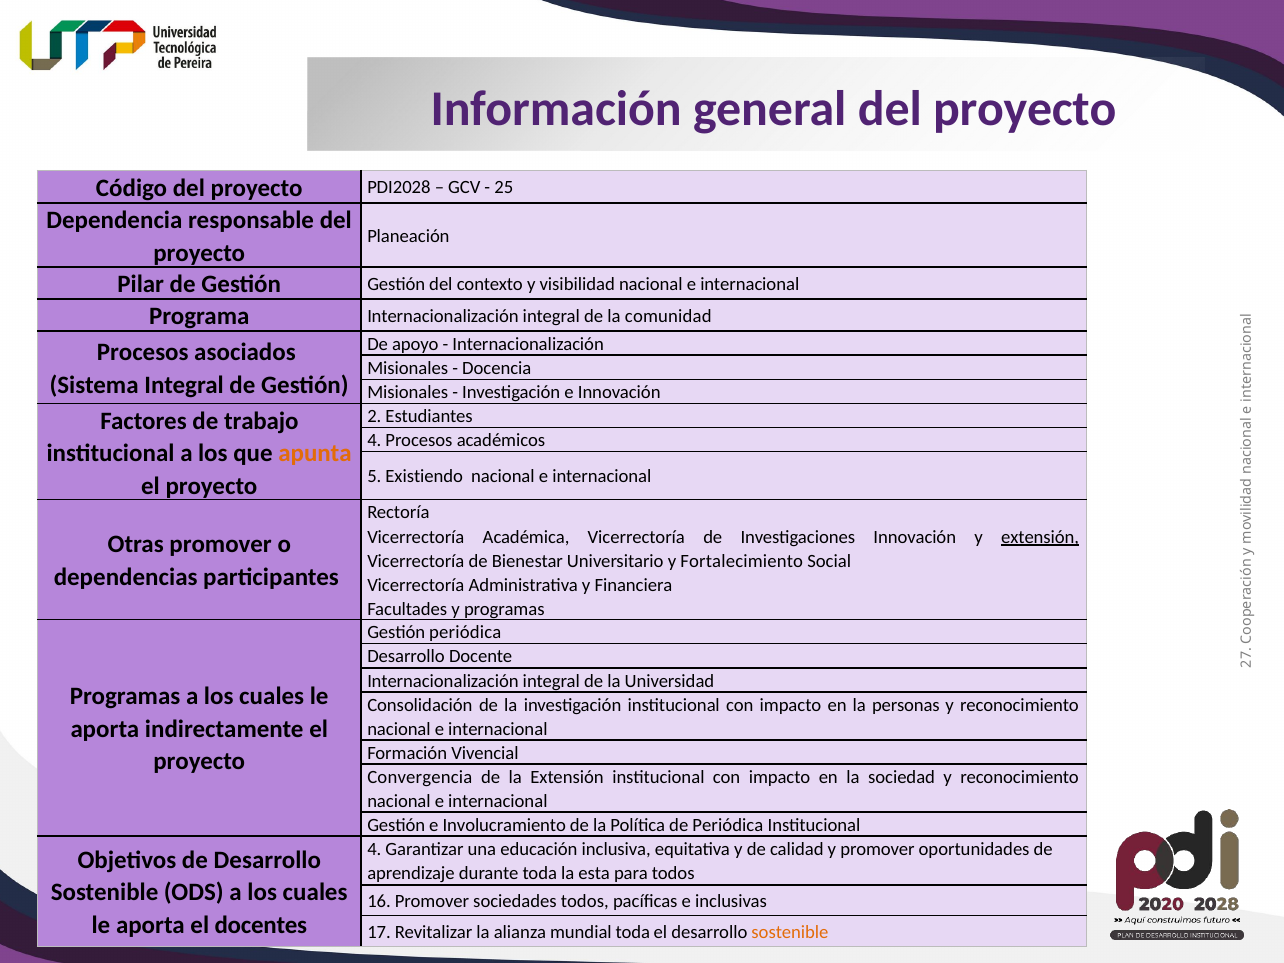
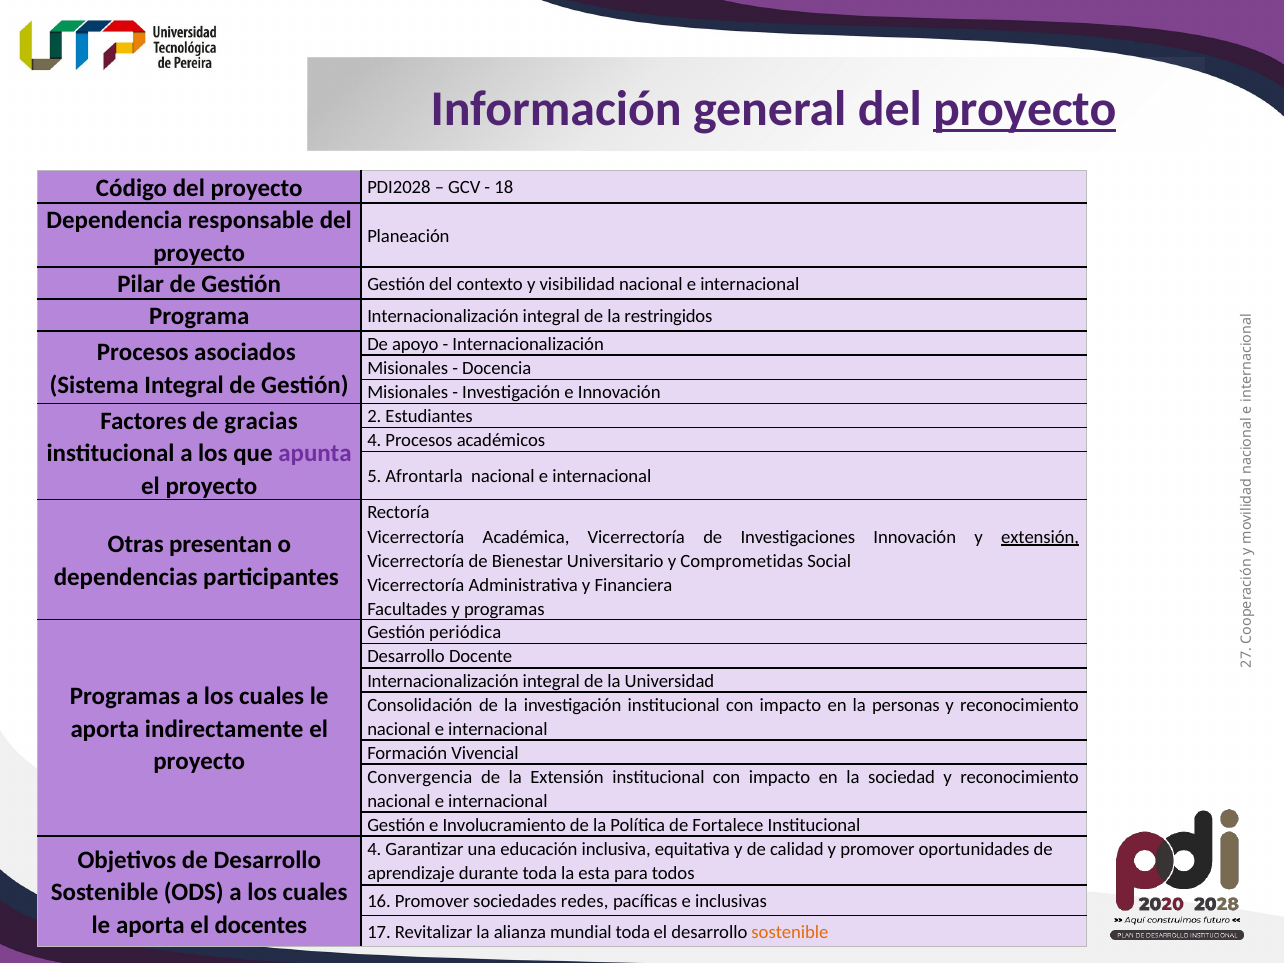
proyecto underline: none -> present (1025, 109)
25: 25 -> 18 (504, 188)
comunidad: comunidad -> restringidos (668, 316)
trabajo: trabajo -> gracias (261, 421)
apunta colour: orange -> purple (315, 453)
Existiendo: Existiendo -> Afrontarla (424, 476)
Otras promover: promover -> presentan (221, 545)
Fortalecimiento: Fortalecimiento -> Comprometidas (742, 561)
de Periódica: Periódica -> Fortalece (728, 825)
sociedades todos: todos -> redes (585, 901)
